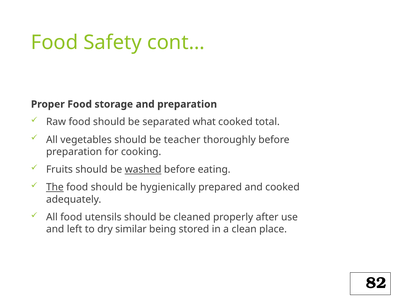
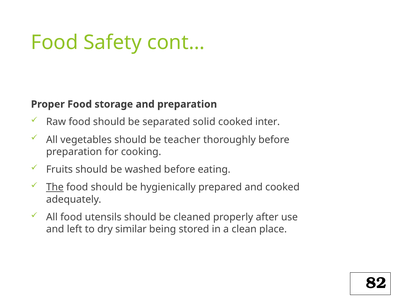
what: what -> solid (204, 122)
total: total -> inter (268, 122)
washed underline: present -> none (143, 170)
